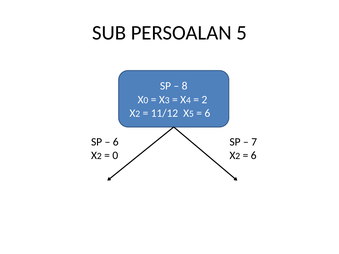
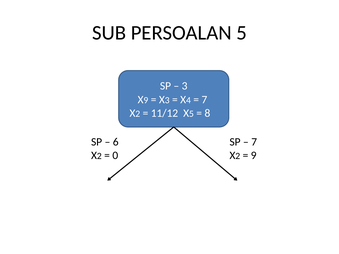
8: 8 -> 3 (185, 86)
0: 0 -> 9 (146, 100)
2: 2 -> 7 (204, 100)
6: 6 -> 8 (207, 113)
6: 6 -> 9 (254, 156)
